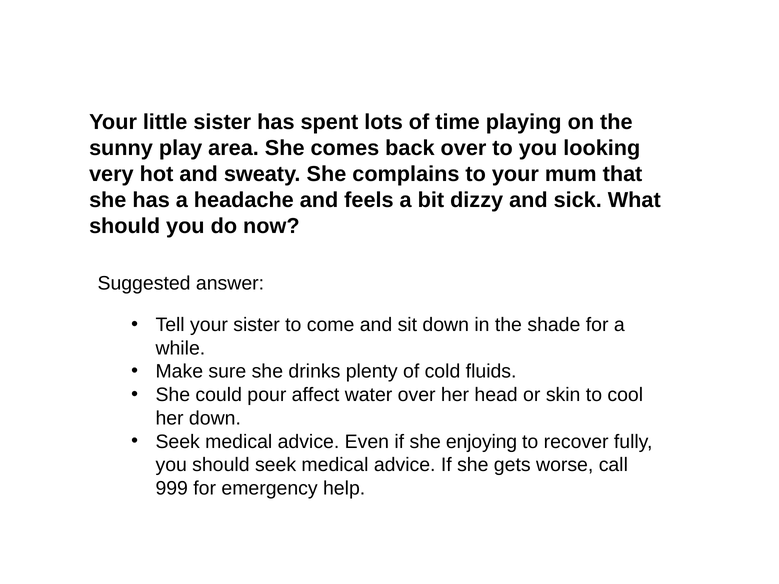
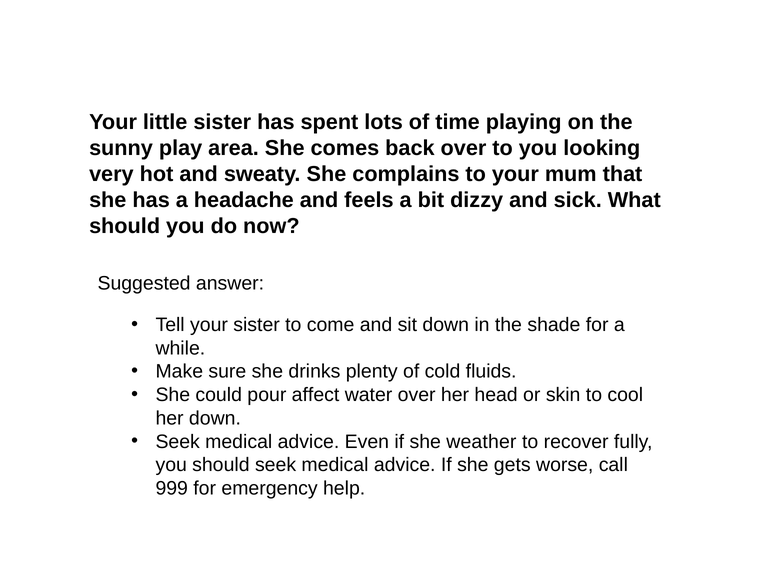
enjoying: enjoying -> weather (481, 442)
